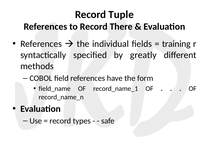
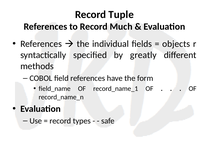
There: There -> Much (121, 27)
training: training -> objects (176, 44)
